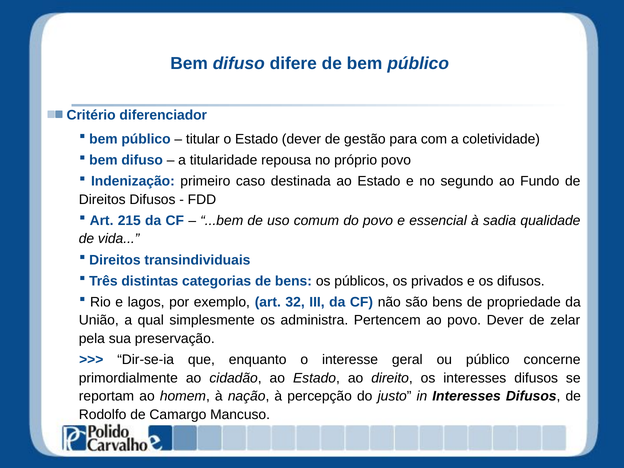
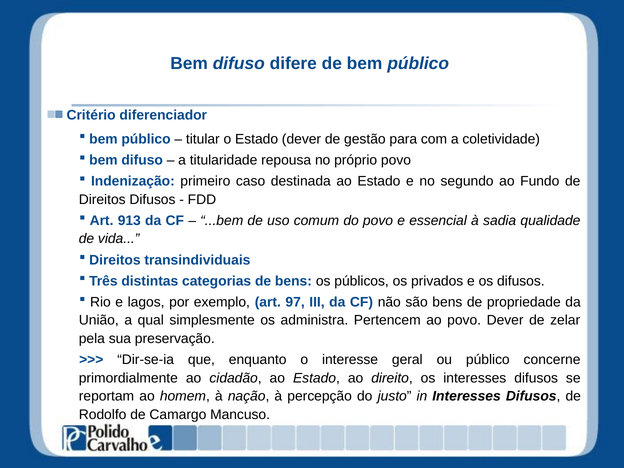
215: 215 -> 913 (129, 221)
32: 32 -> 97 (295, 302)
